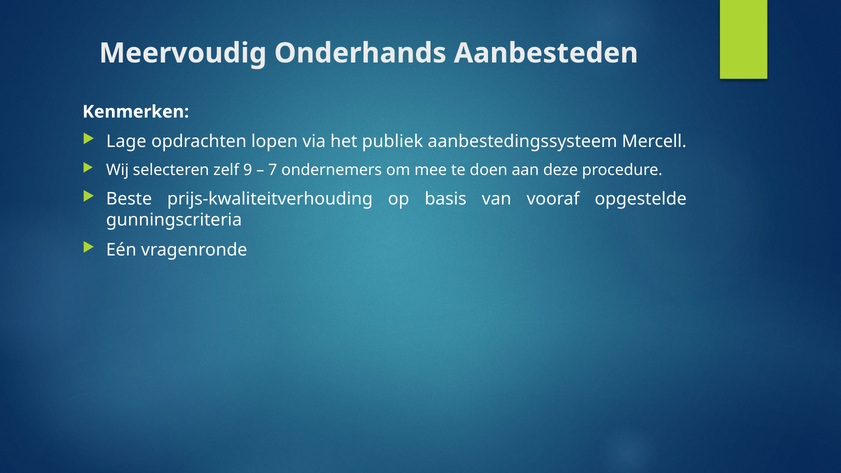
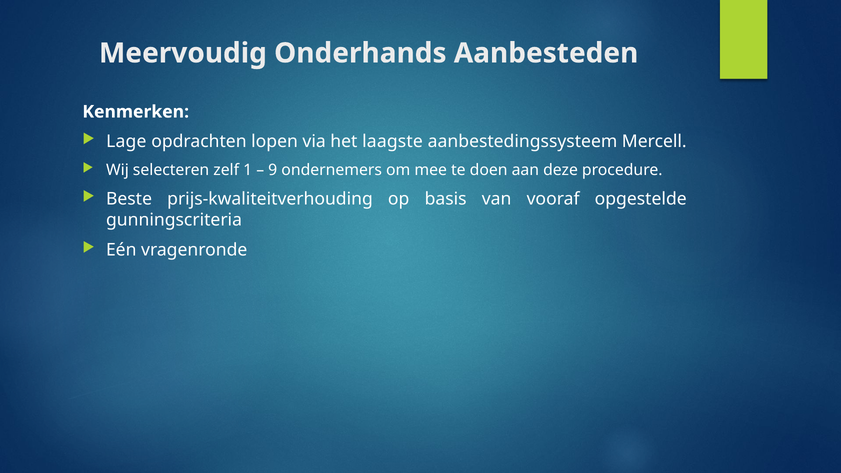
publiek: publiek -> laagste (392, 142)
9: 9 -> 1 (248, 170)
7: 7 -> 9 (273, 170)
